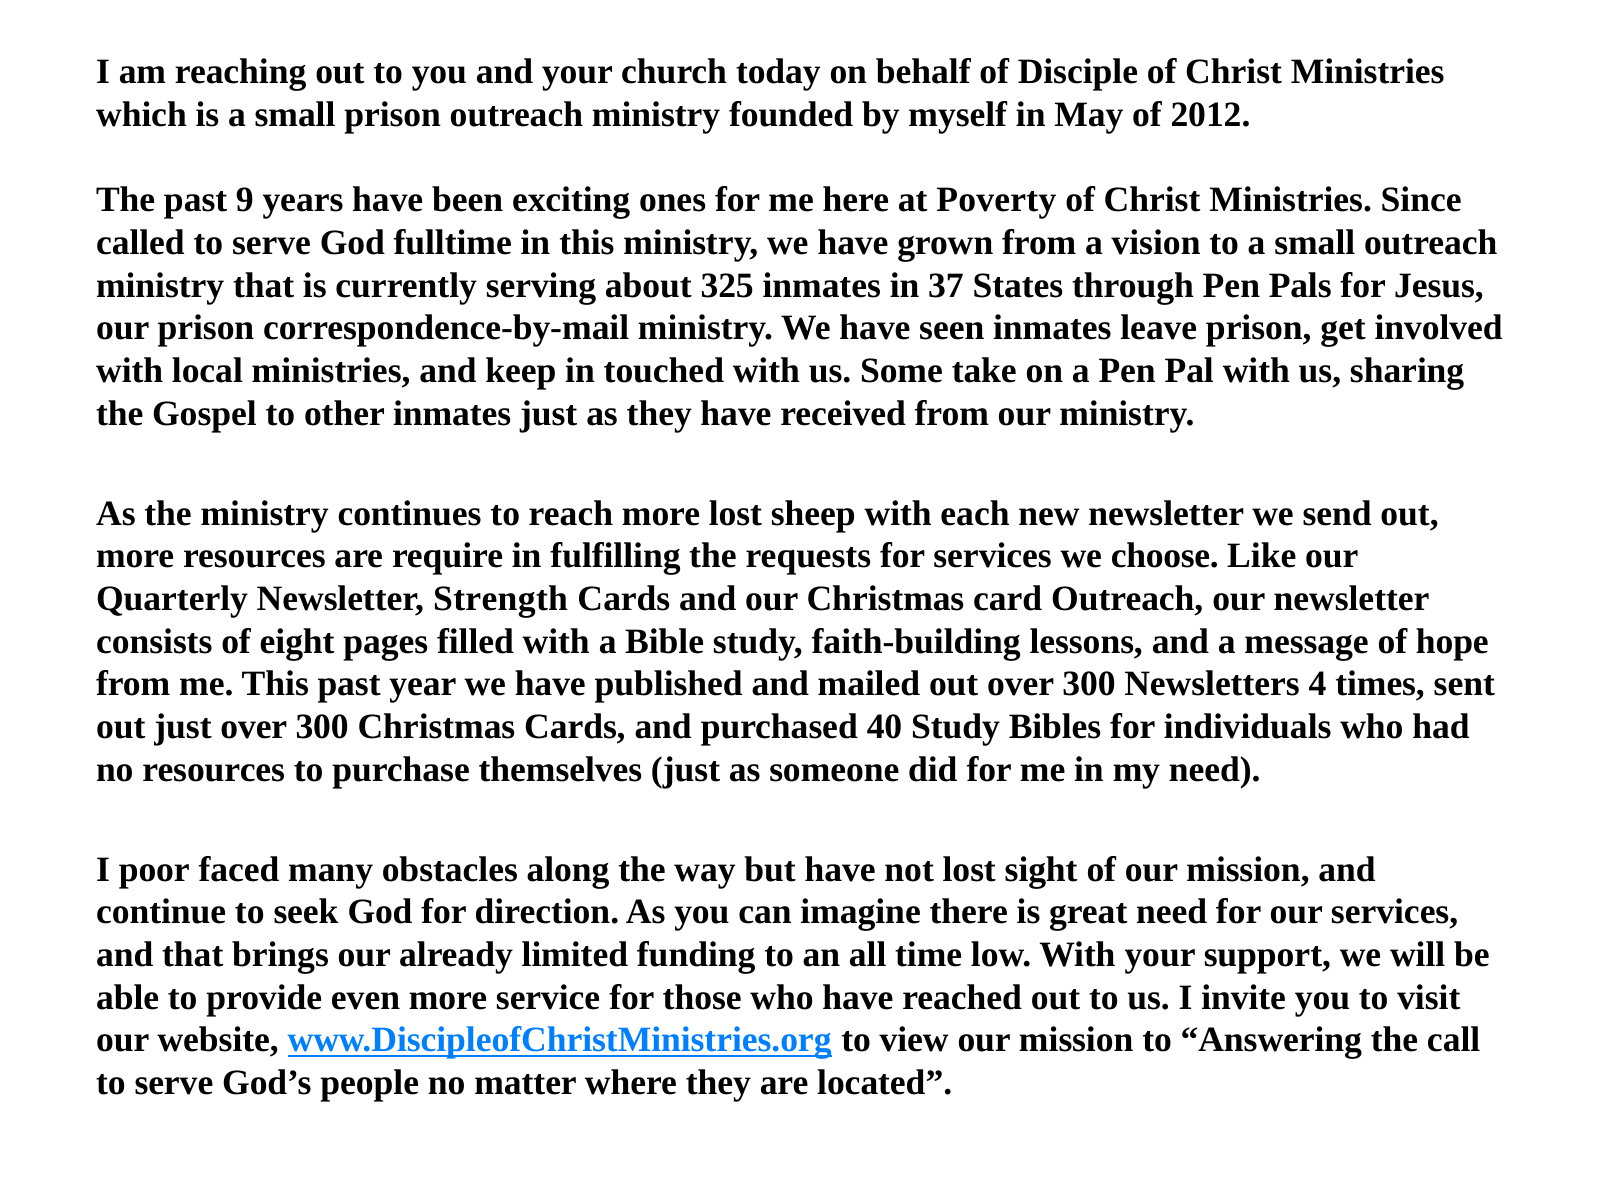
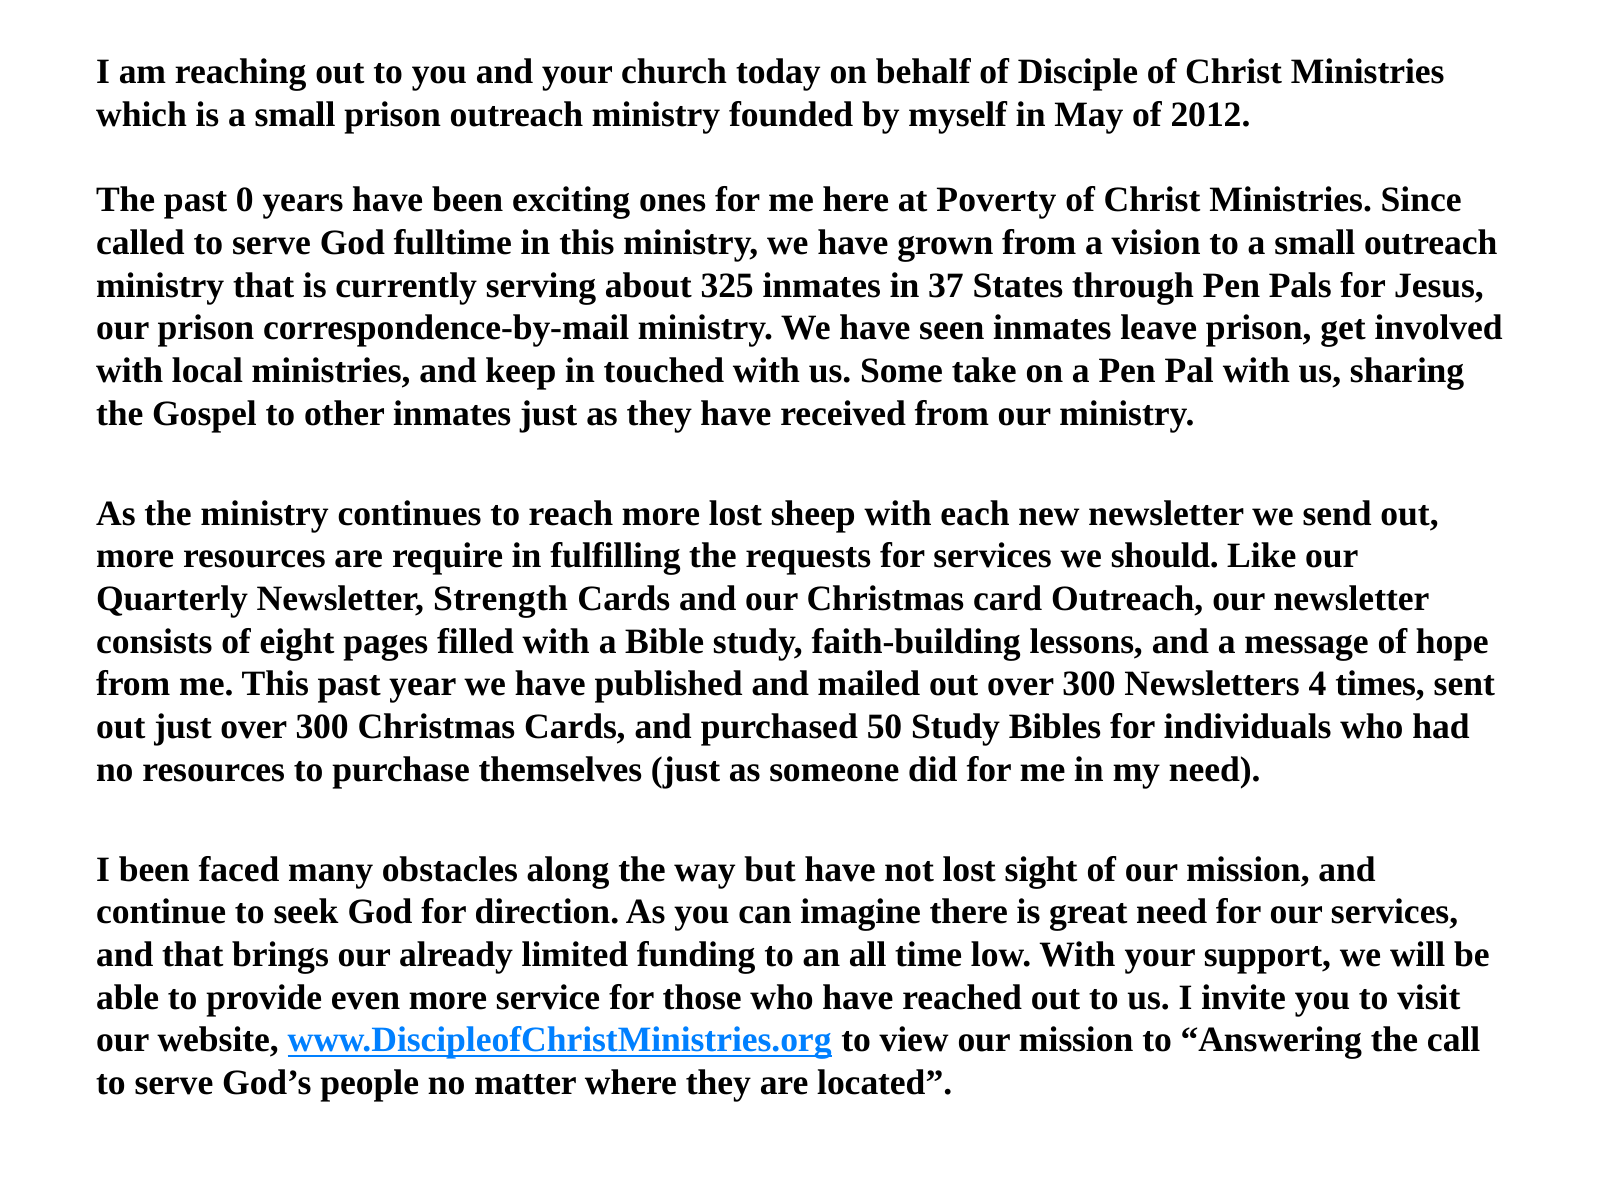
9: 9 -> 0 (245, 200)
choose: choose -> should (1165, 556)
40: 40 -> 50 (885, 727)
I poor: poor -> been (154, 870)
